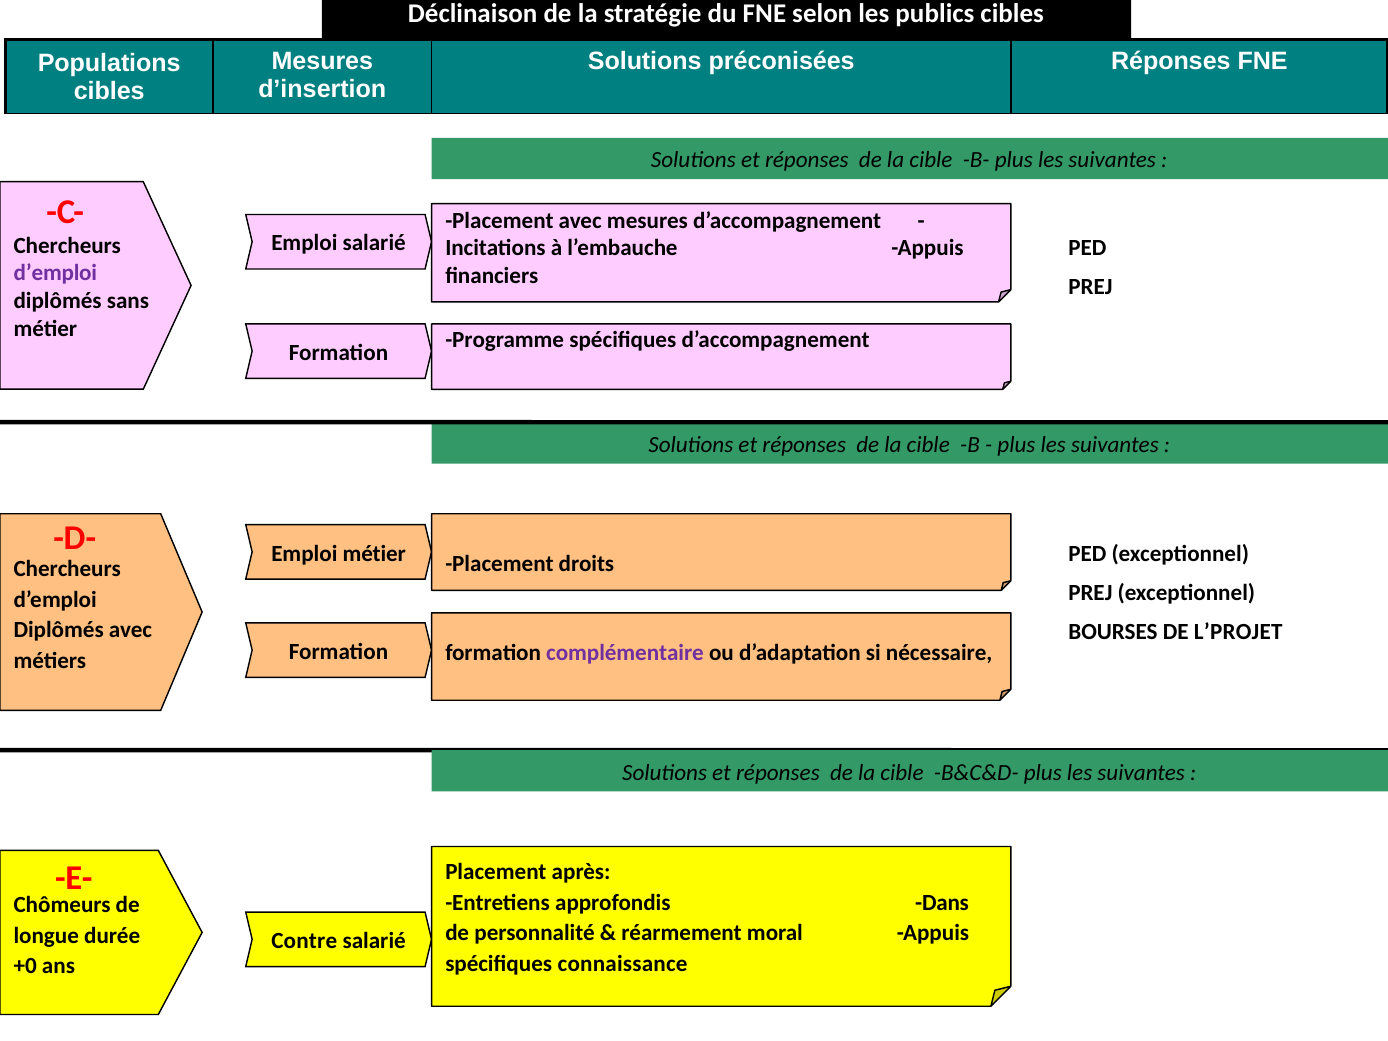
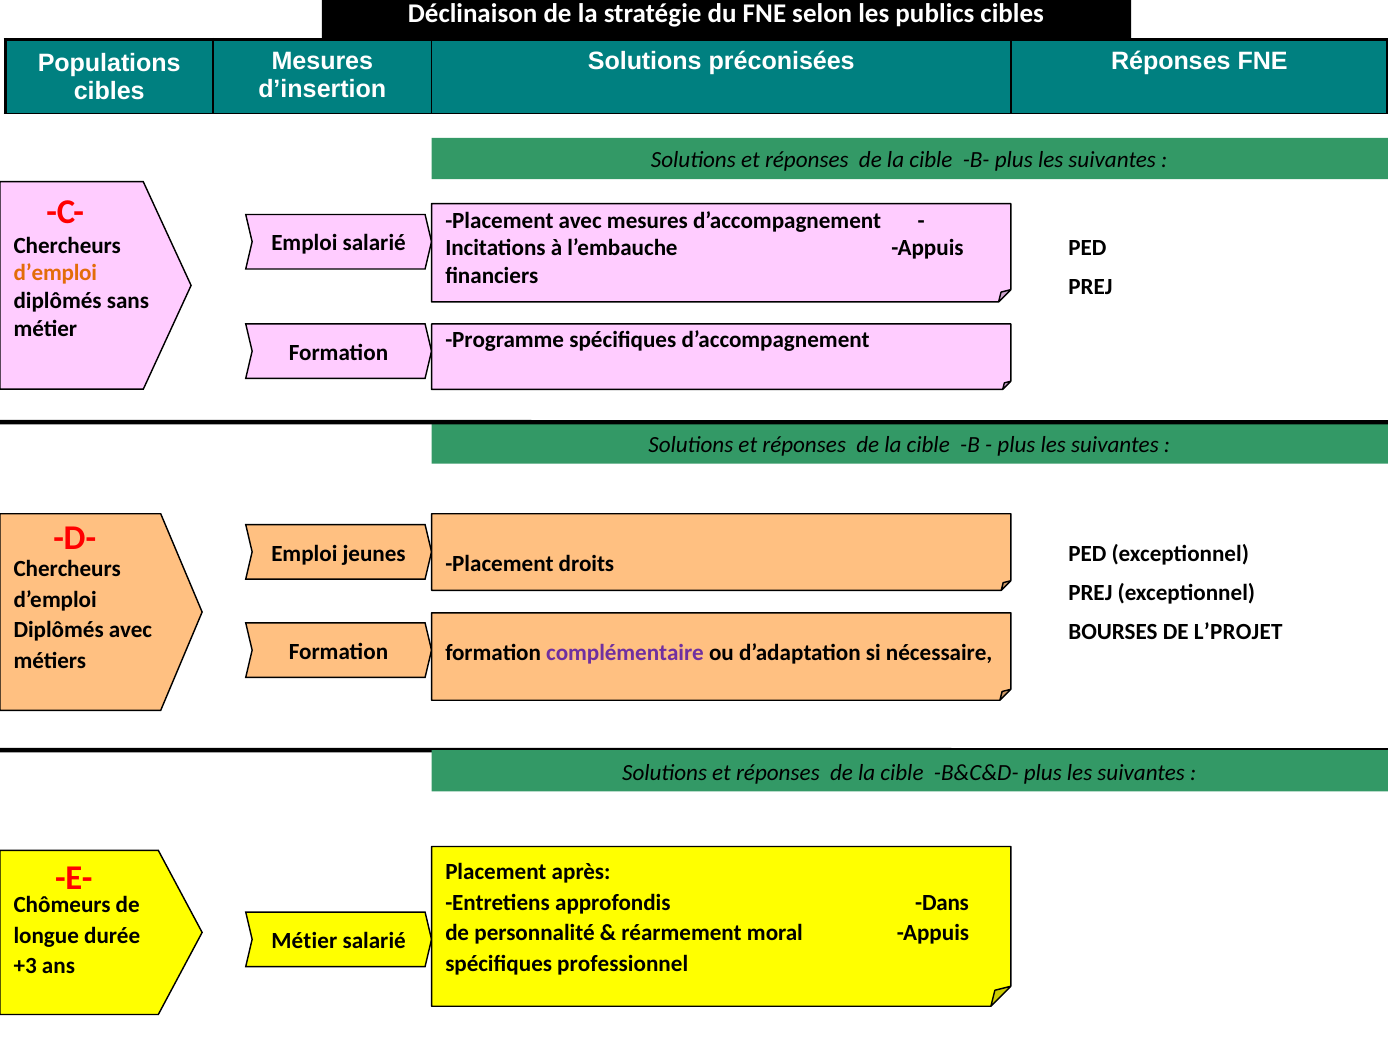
d’emploi colour: purple -> orange (55, 273)
Emploi métier: métier -> jeunes (374, 553)
Contre: Contre -> Métier (304, 941)
connaissance: connaissance -> professionnel (623, 964)
+0: +0 -> +3 (25, 966)
